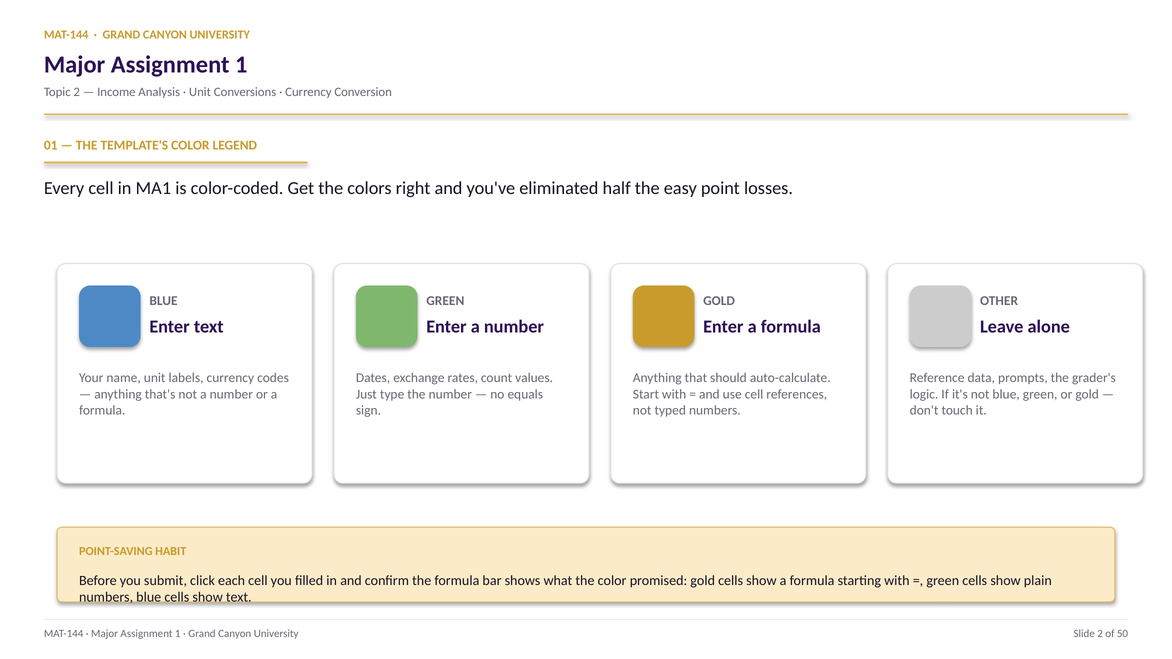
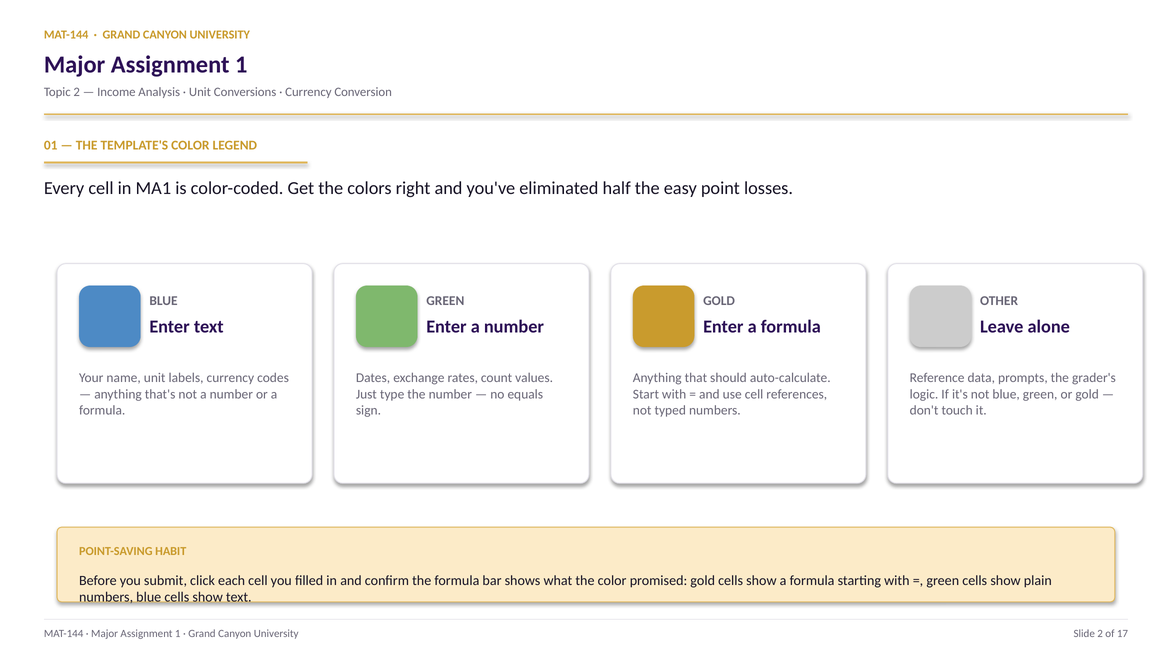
50: 50 -> 17 (1122, 634)
